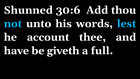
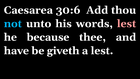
Shunned: Shunned -> Caesarea (28, 10)
lest colour: light blue -> pink (127, 24)
account: account -> because (48, 37)
a full: full -> lest (102, 51)
